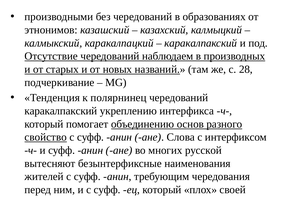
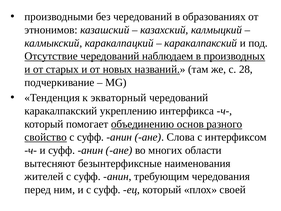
полярнинец: полярнинец -> экваторный (118, 98)
русской: русской -> области (203, 150)
